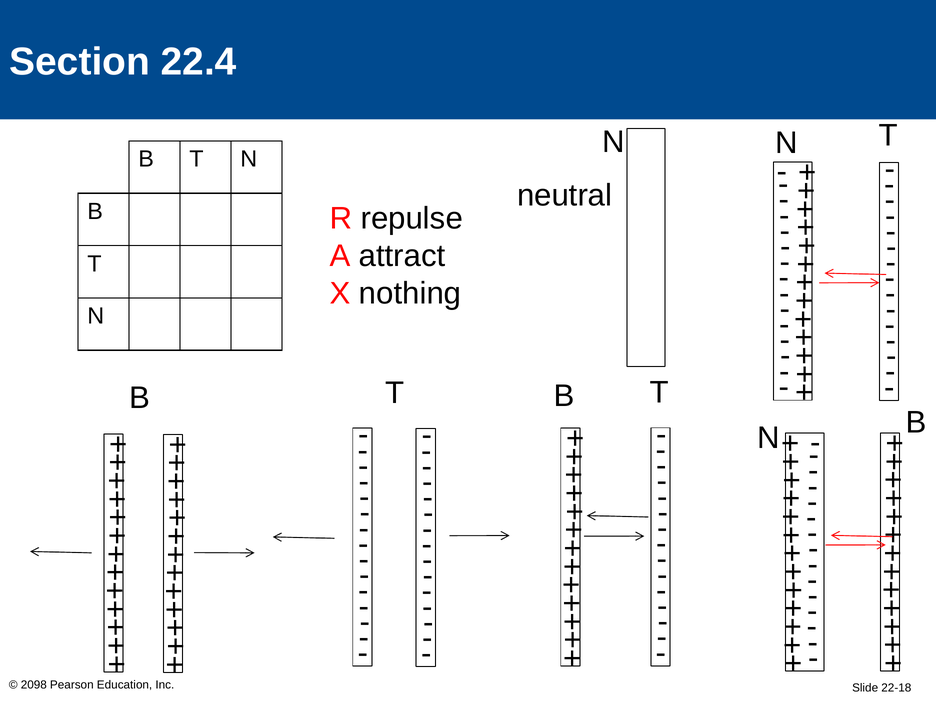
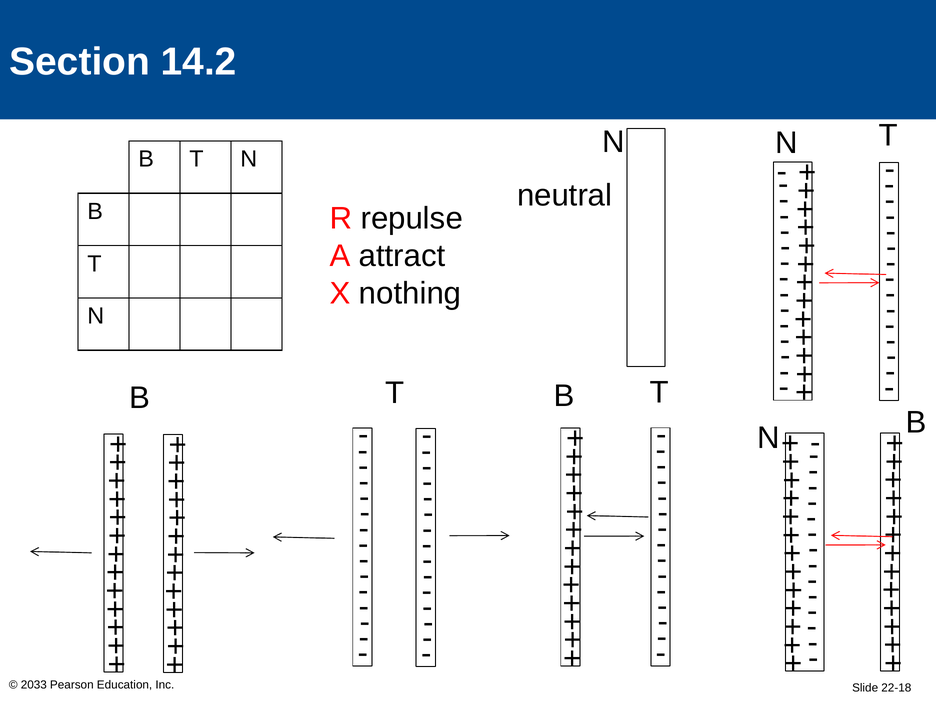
22.4: 22.4 -> 14.2 (199, 62)
2098: 2098 -> 2033 (34, 685)
